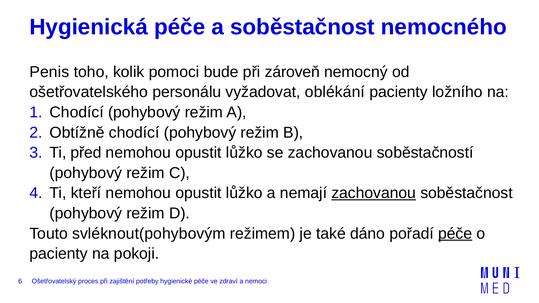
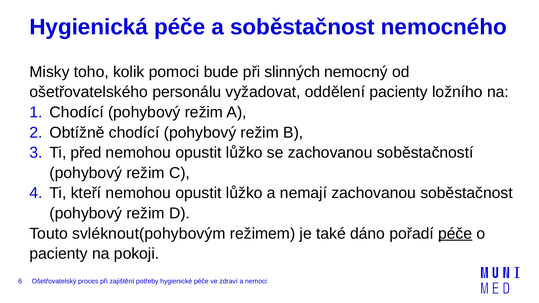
Penis: Penis -> Misky (50, 72)
zároveň: zároveň -> slinných (292, 72)
oblékání: oblékání -> oddělení (335, 92)
zachovanou underline: present -> none (374, 193)
